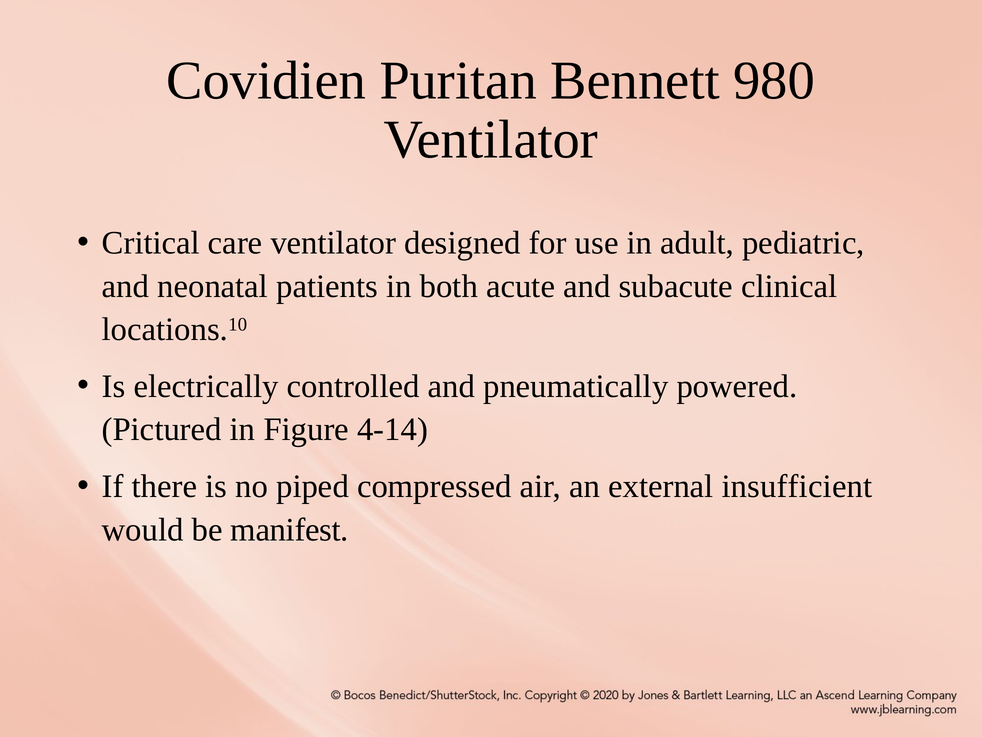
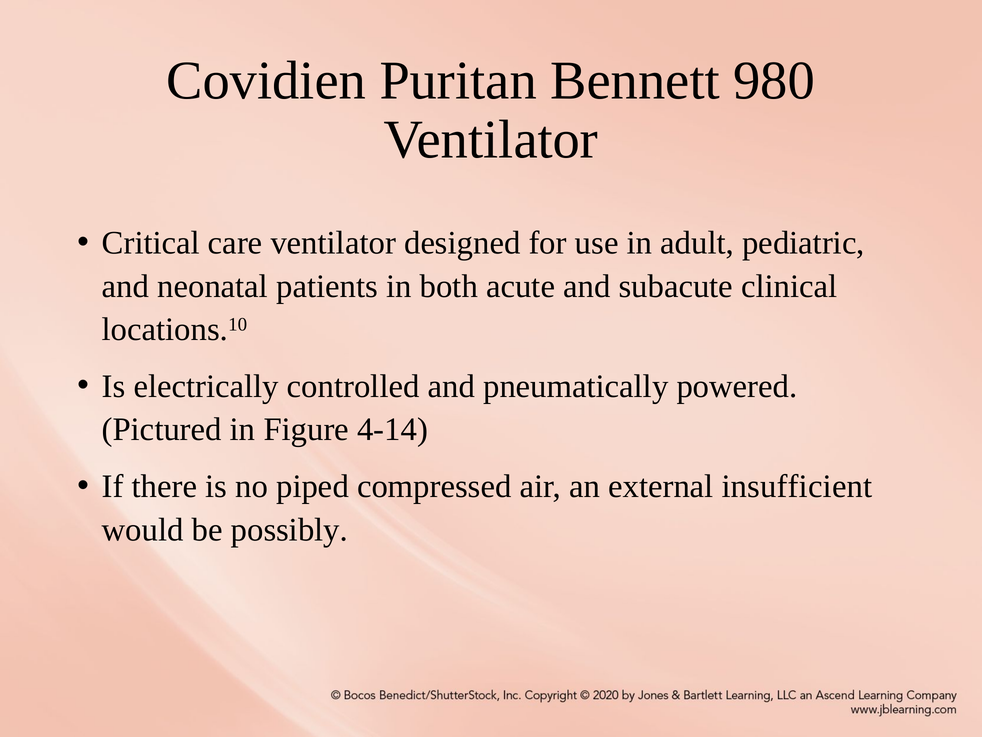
manifest: manifest -> possibly (289, 529)
